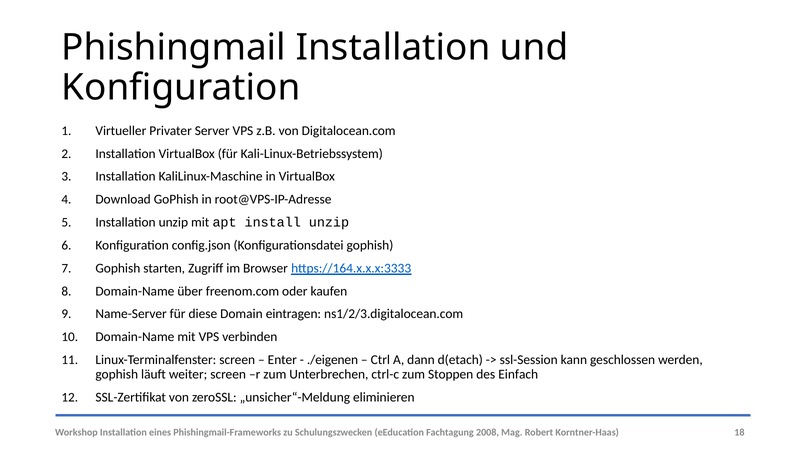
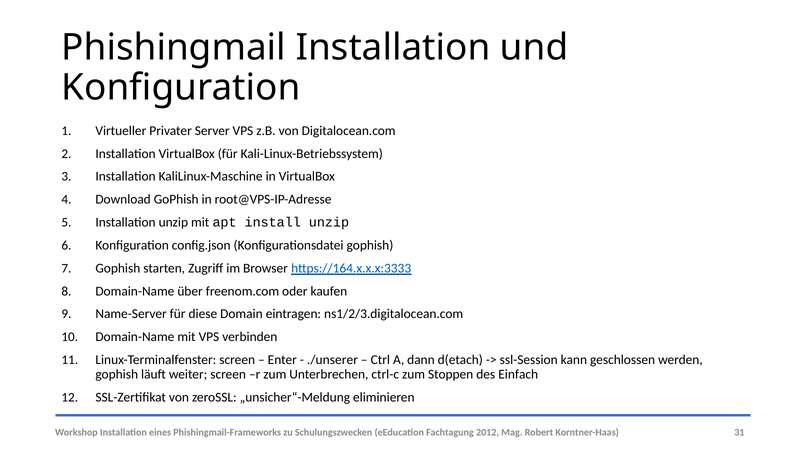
./eigenen: ./eigenen -> ./unserer (332, 360)
2008: 2008 -> 2012 (488, 433)
18: 18 -> 31 (739, 433)
